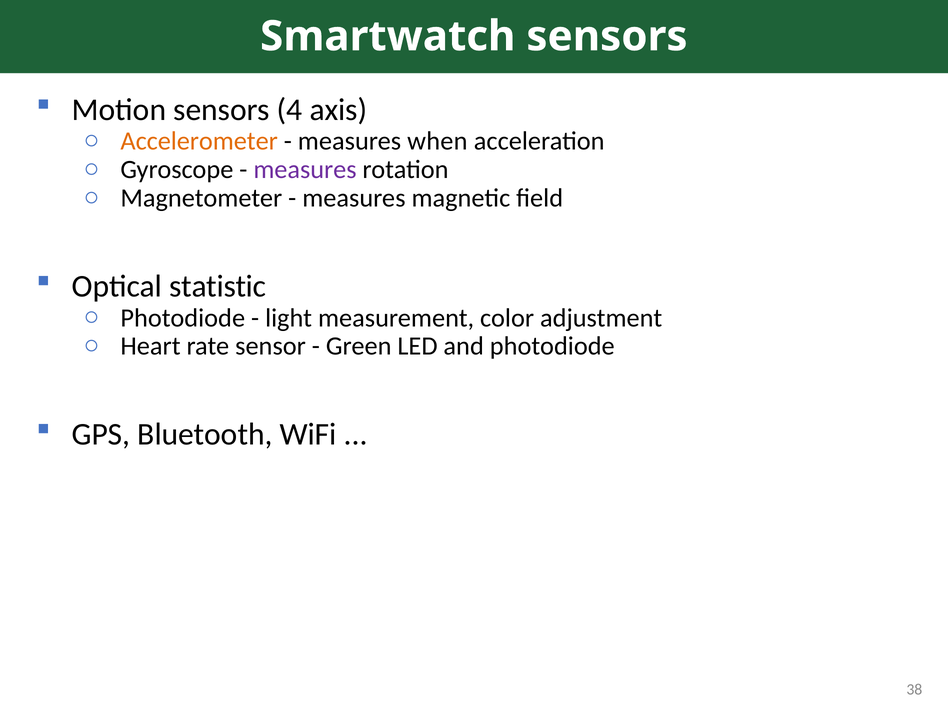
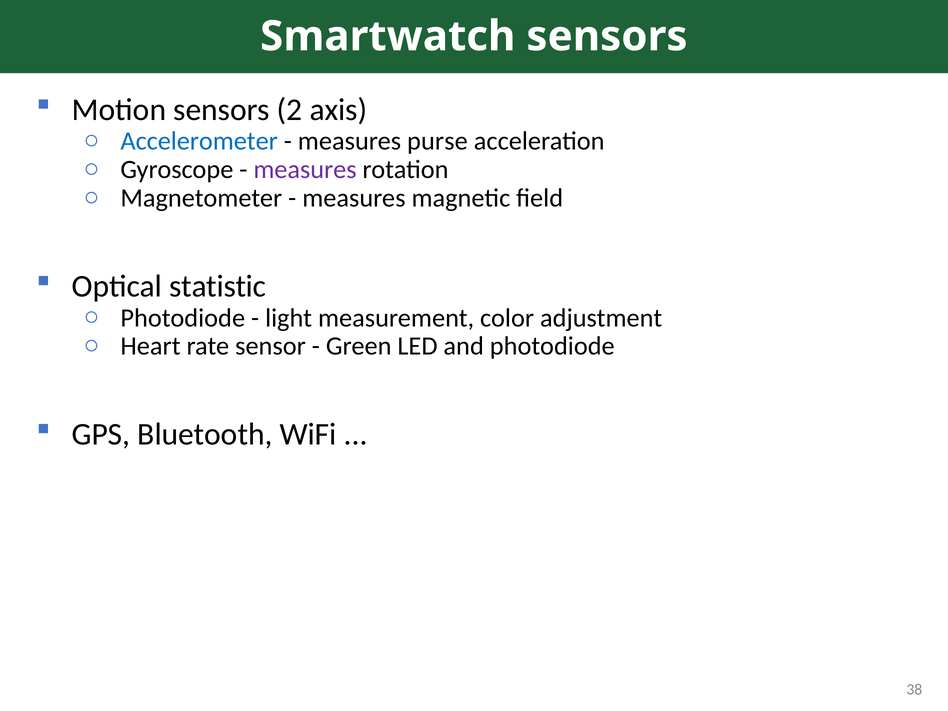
4: 4 -> 2 (290, 110)
Accelerometer colour: orange -> blue (199, 141)
when: when -> purse (437, 141)
